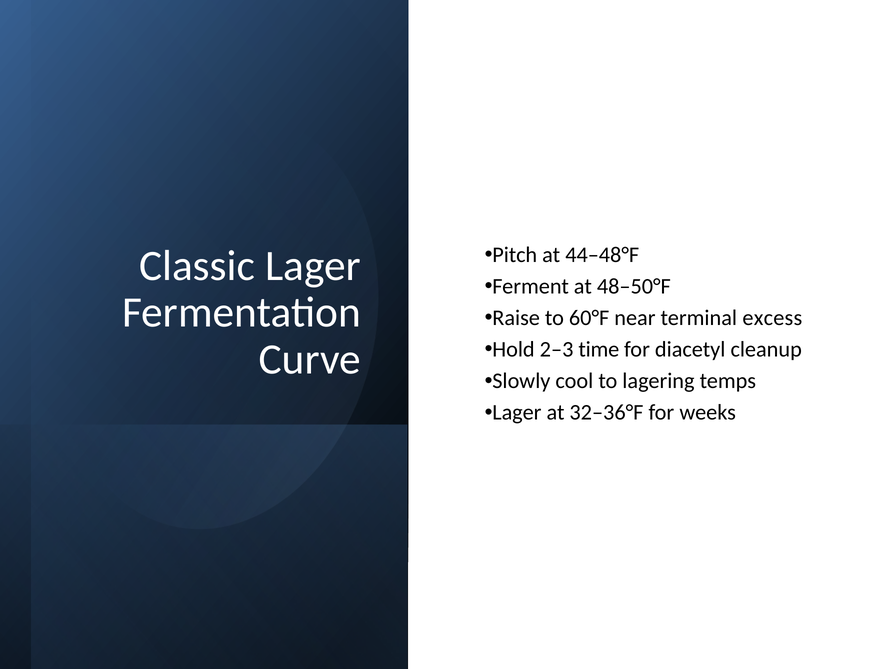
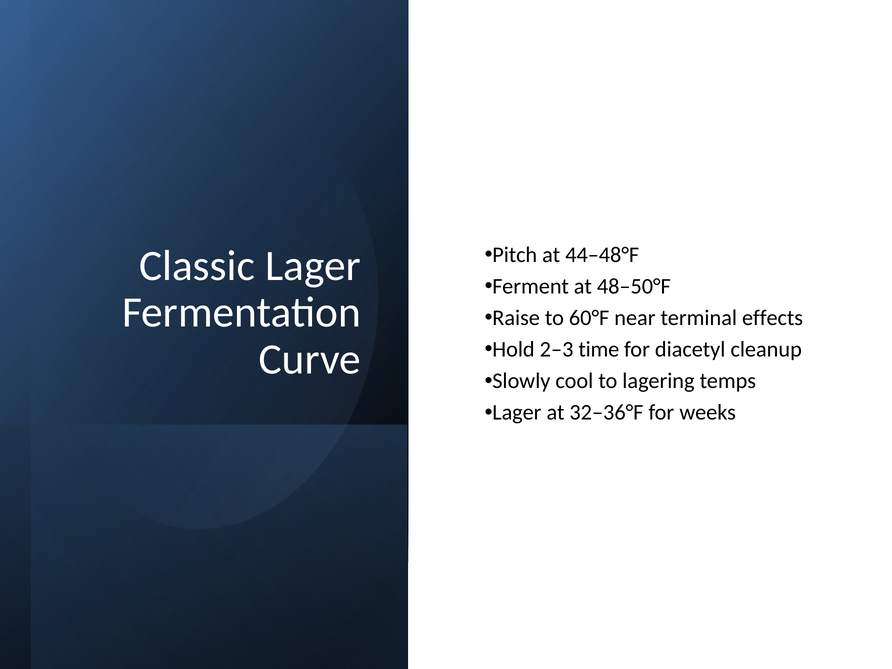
excess: excess -> effects (773, 318)
